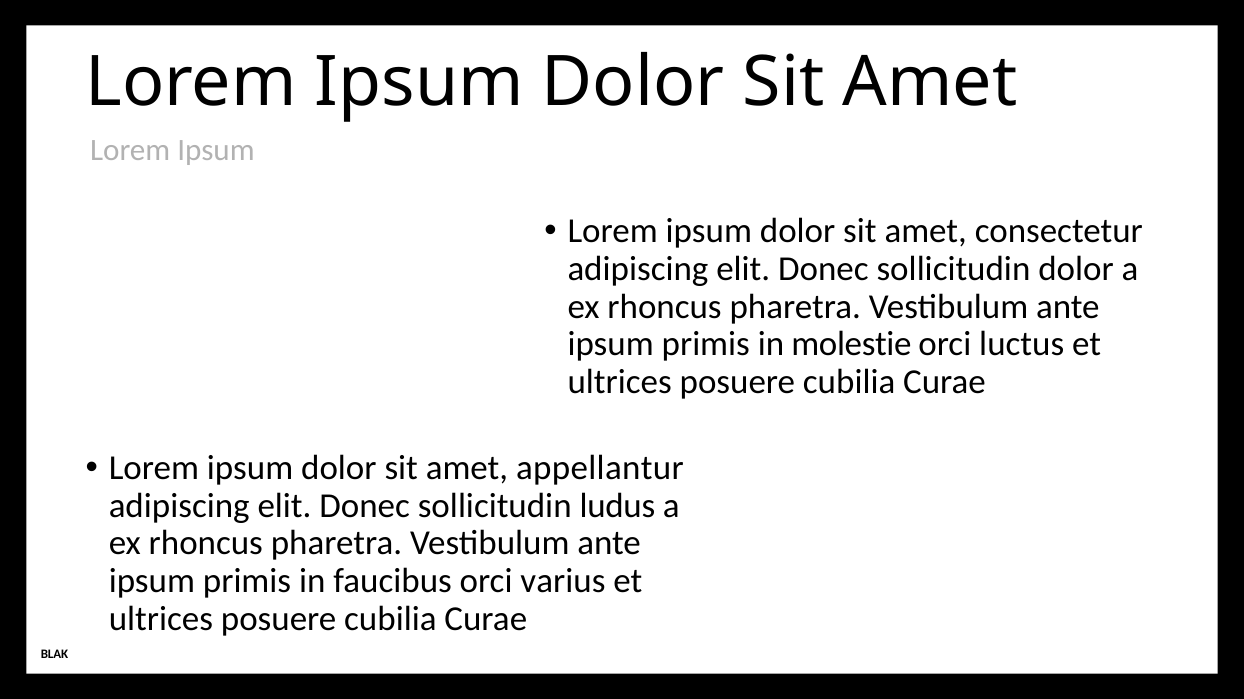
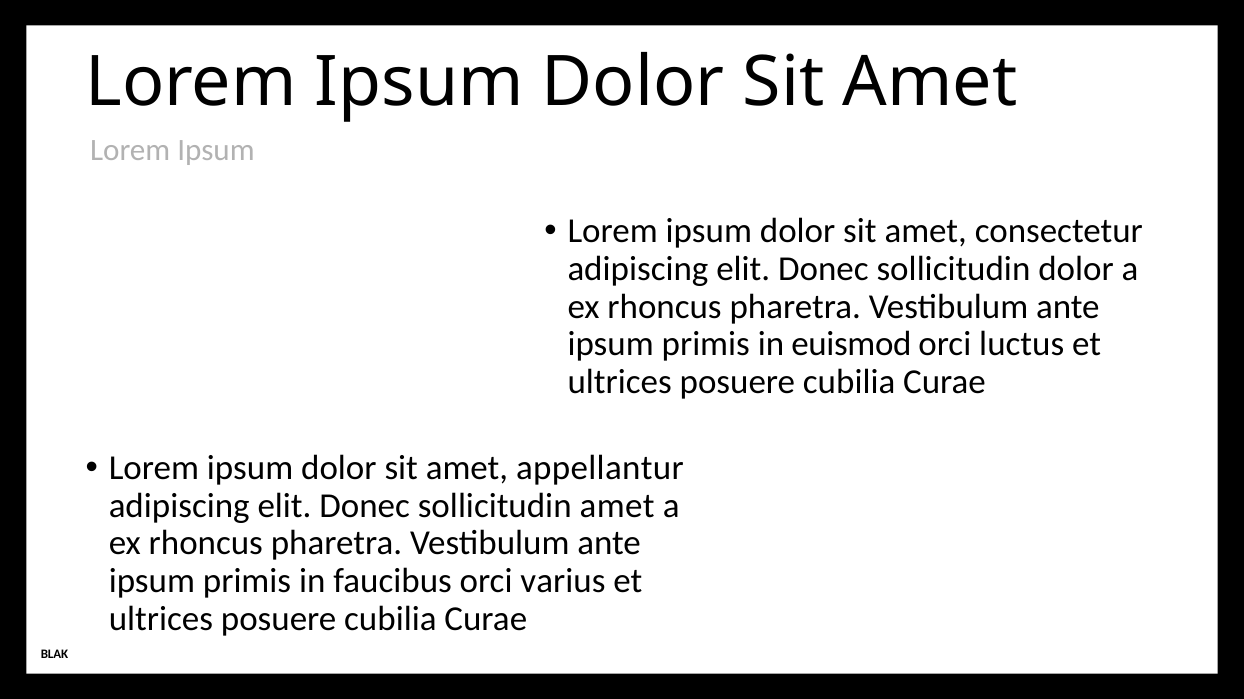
molestie: molestie -> euismod (851, 345)
sollicitudin ludus: ludus -> amet (617, 506)
